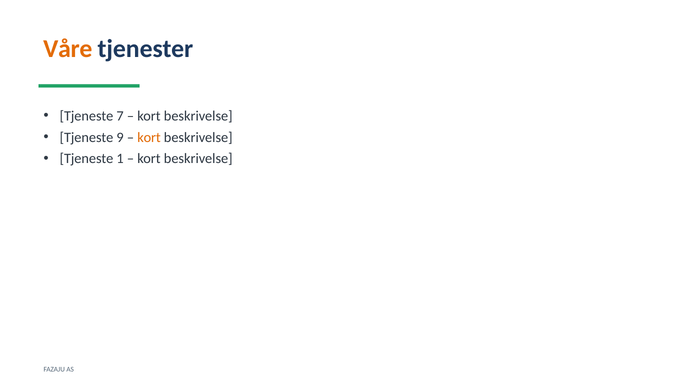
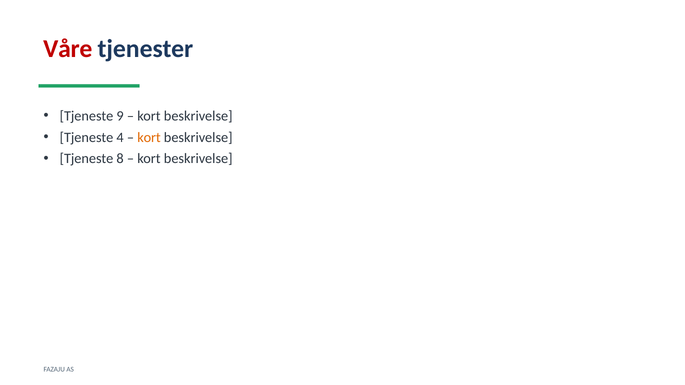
Våre colour: orange -> red (68, 49)
7: 7 -> 9 (120, 116)
9: 9 -> 4 (120, 137)
1: 1 -> 8 (120, 159)
